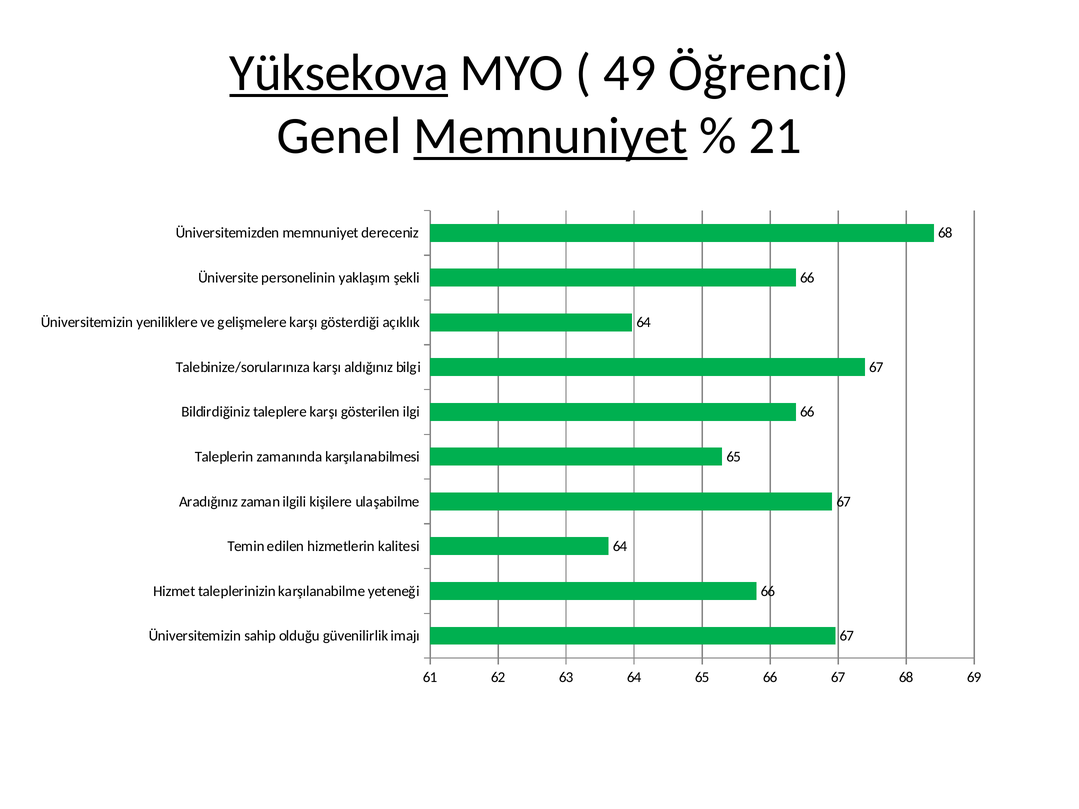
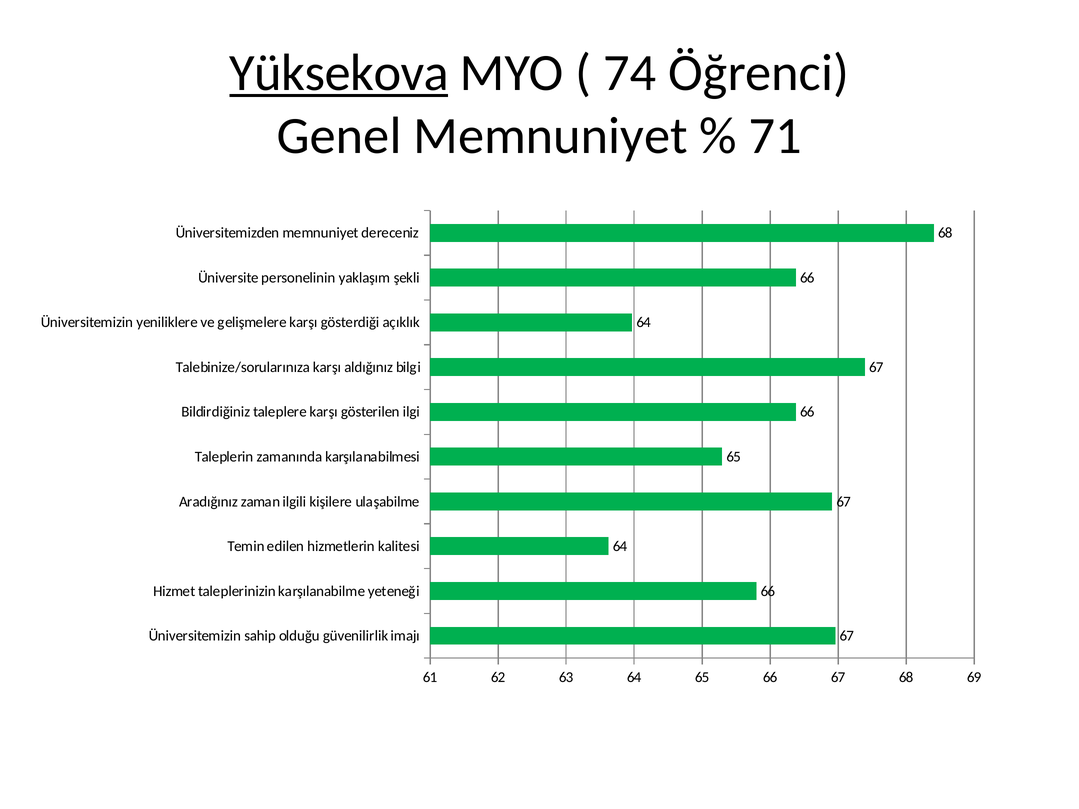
49: 49 -> 74 (630, 73)
Memnuniyet underline: present -> none (551, 136)
21: 21 -> 71 (775, 136)
